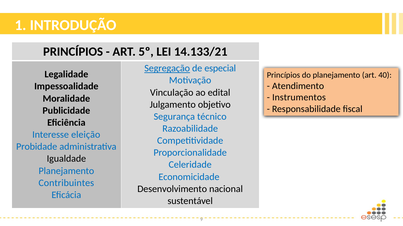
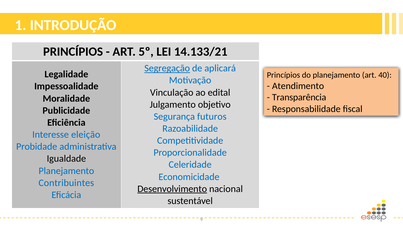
especial: especial -> aplicará (220, 69)
Instrumentos: Instrumentos -> Transparência (299, 98)
técnico: técnico -> futuros (212, 117)
Desenvolvimento underline: none -> present (172, 189)
